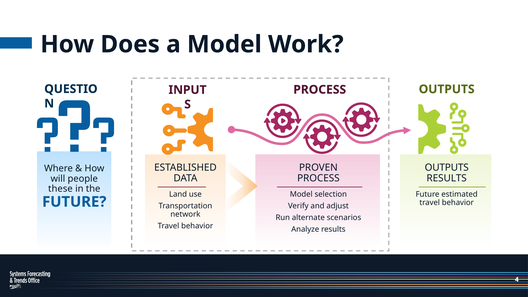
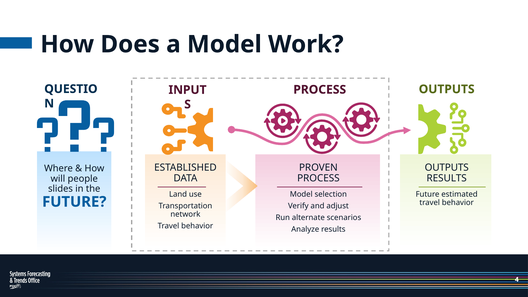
these: these -> slides (60, 189)
